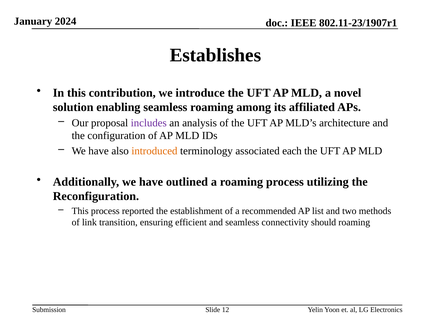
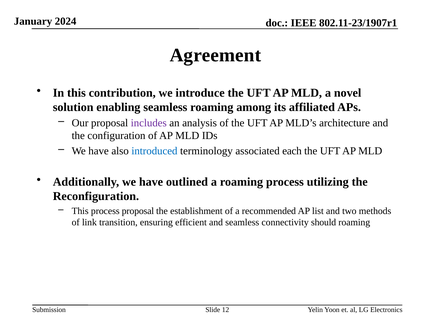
Establishes: Establishes -> Agreement (215, 55)
introduced colour: orange -> blue (154, 151)
process reported: reported -> proposal (138, 211)
